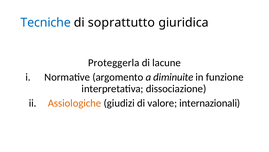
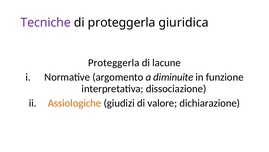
Tecniche colour: blue -> purple (46, 23)
di soprattutto: soprattutto -> proteggerla (122, 23)
internazionali: internazionali -> dichiarazione (210, 103)
